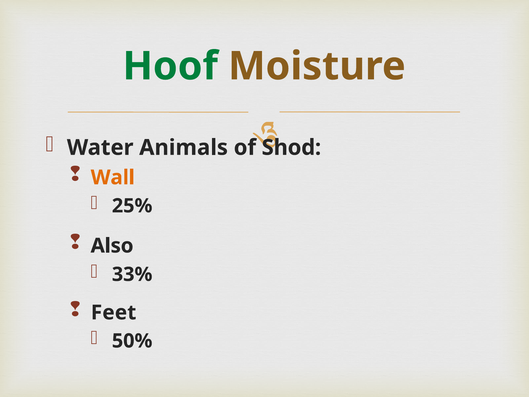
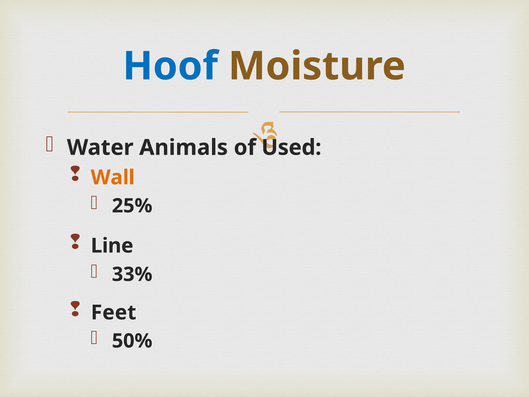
Hoof colour: green -> blue (170, 66)
Shod: Shod -> Used (291, 147)
Also: Also -> Line (112, 246)
